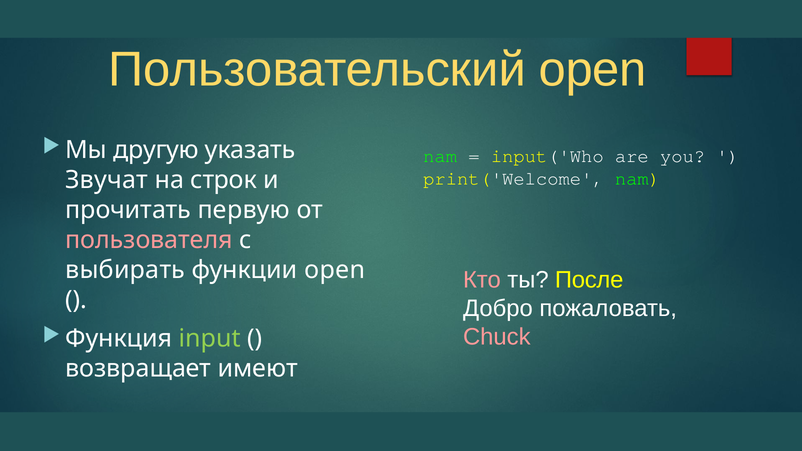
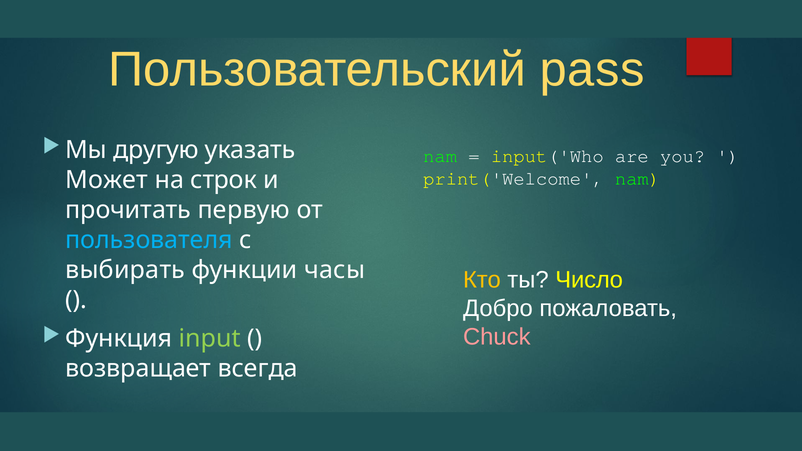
Пользовательский open: open -> pass (592, 69)
Звучат: Звучат -> Может (107, 180)
пользователя colour: pink -> light blue (149, 240)
функции open: open -> часы (335, 270)
Кто colour: pink -> yellow (482, 280)
После: После -> Число (589, 280)
имеют: имеют -> всегда (258, 369)
